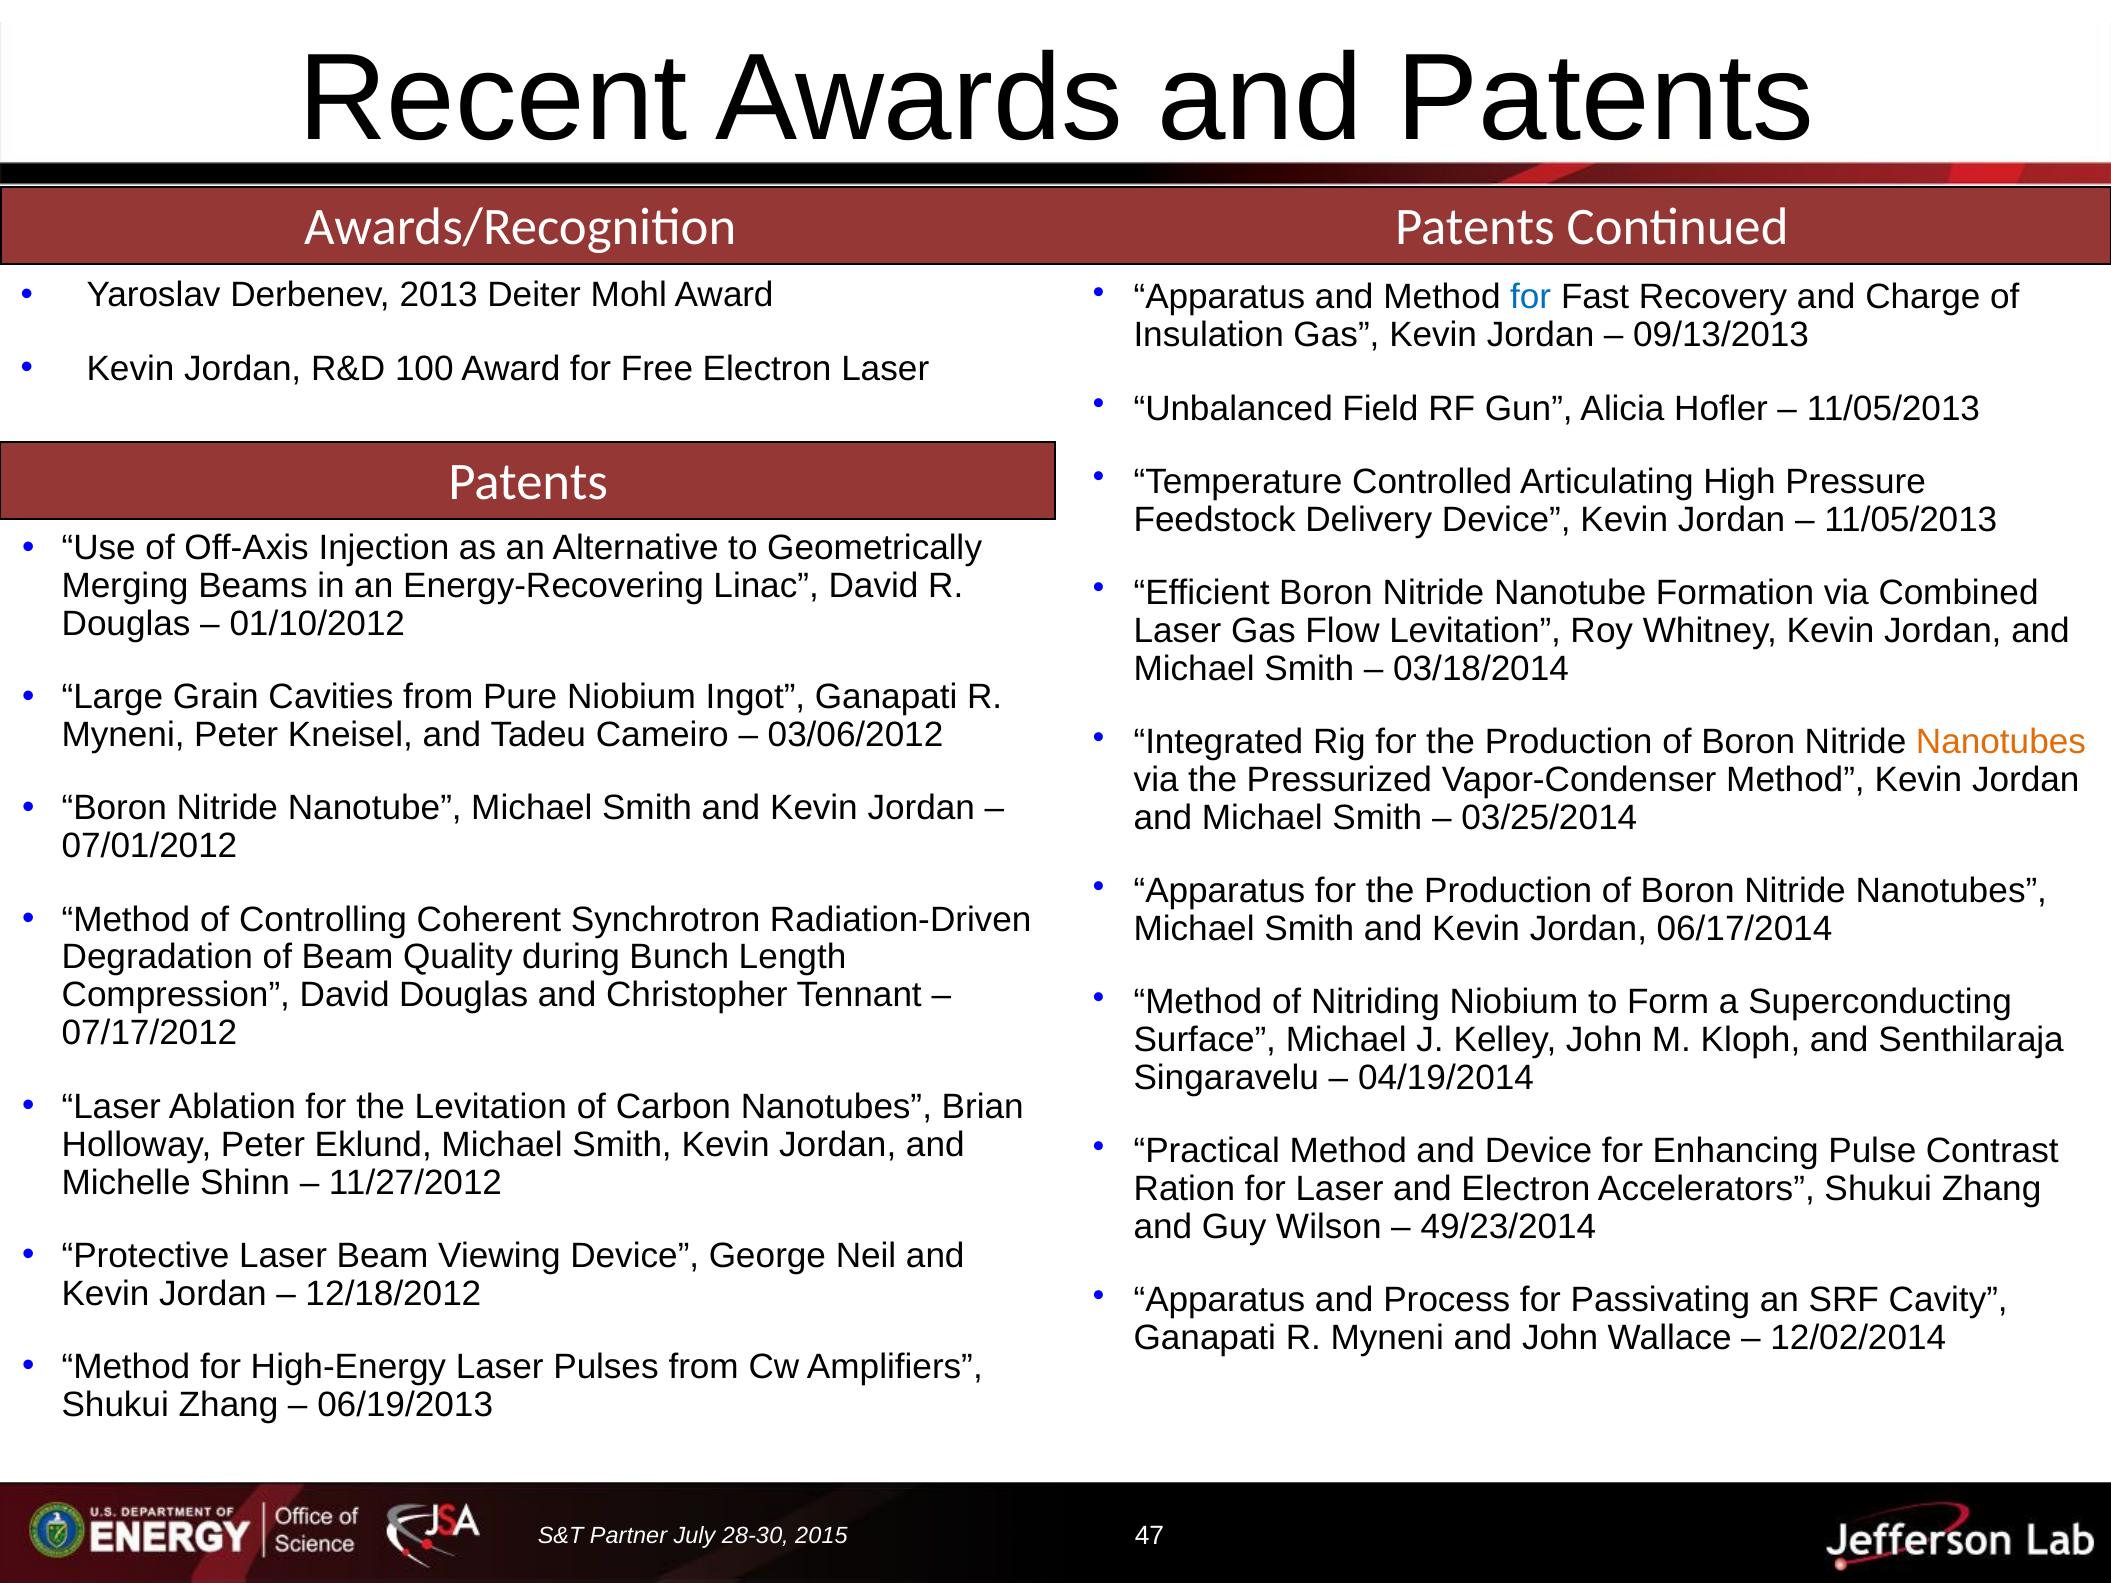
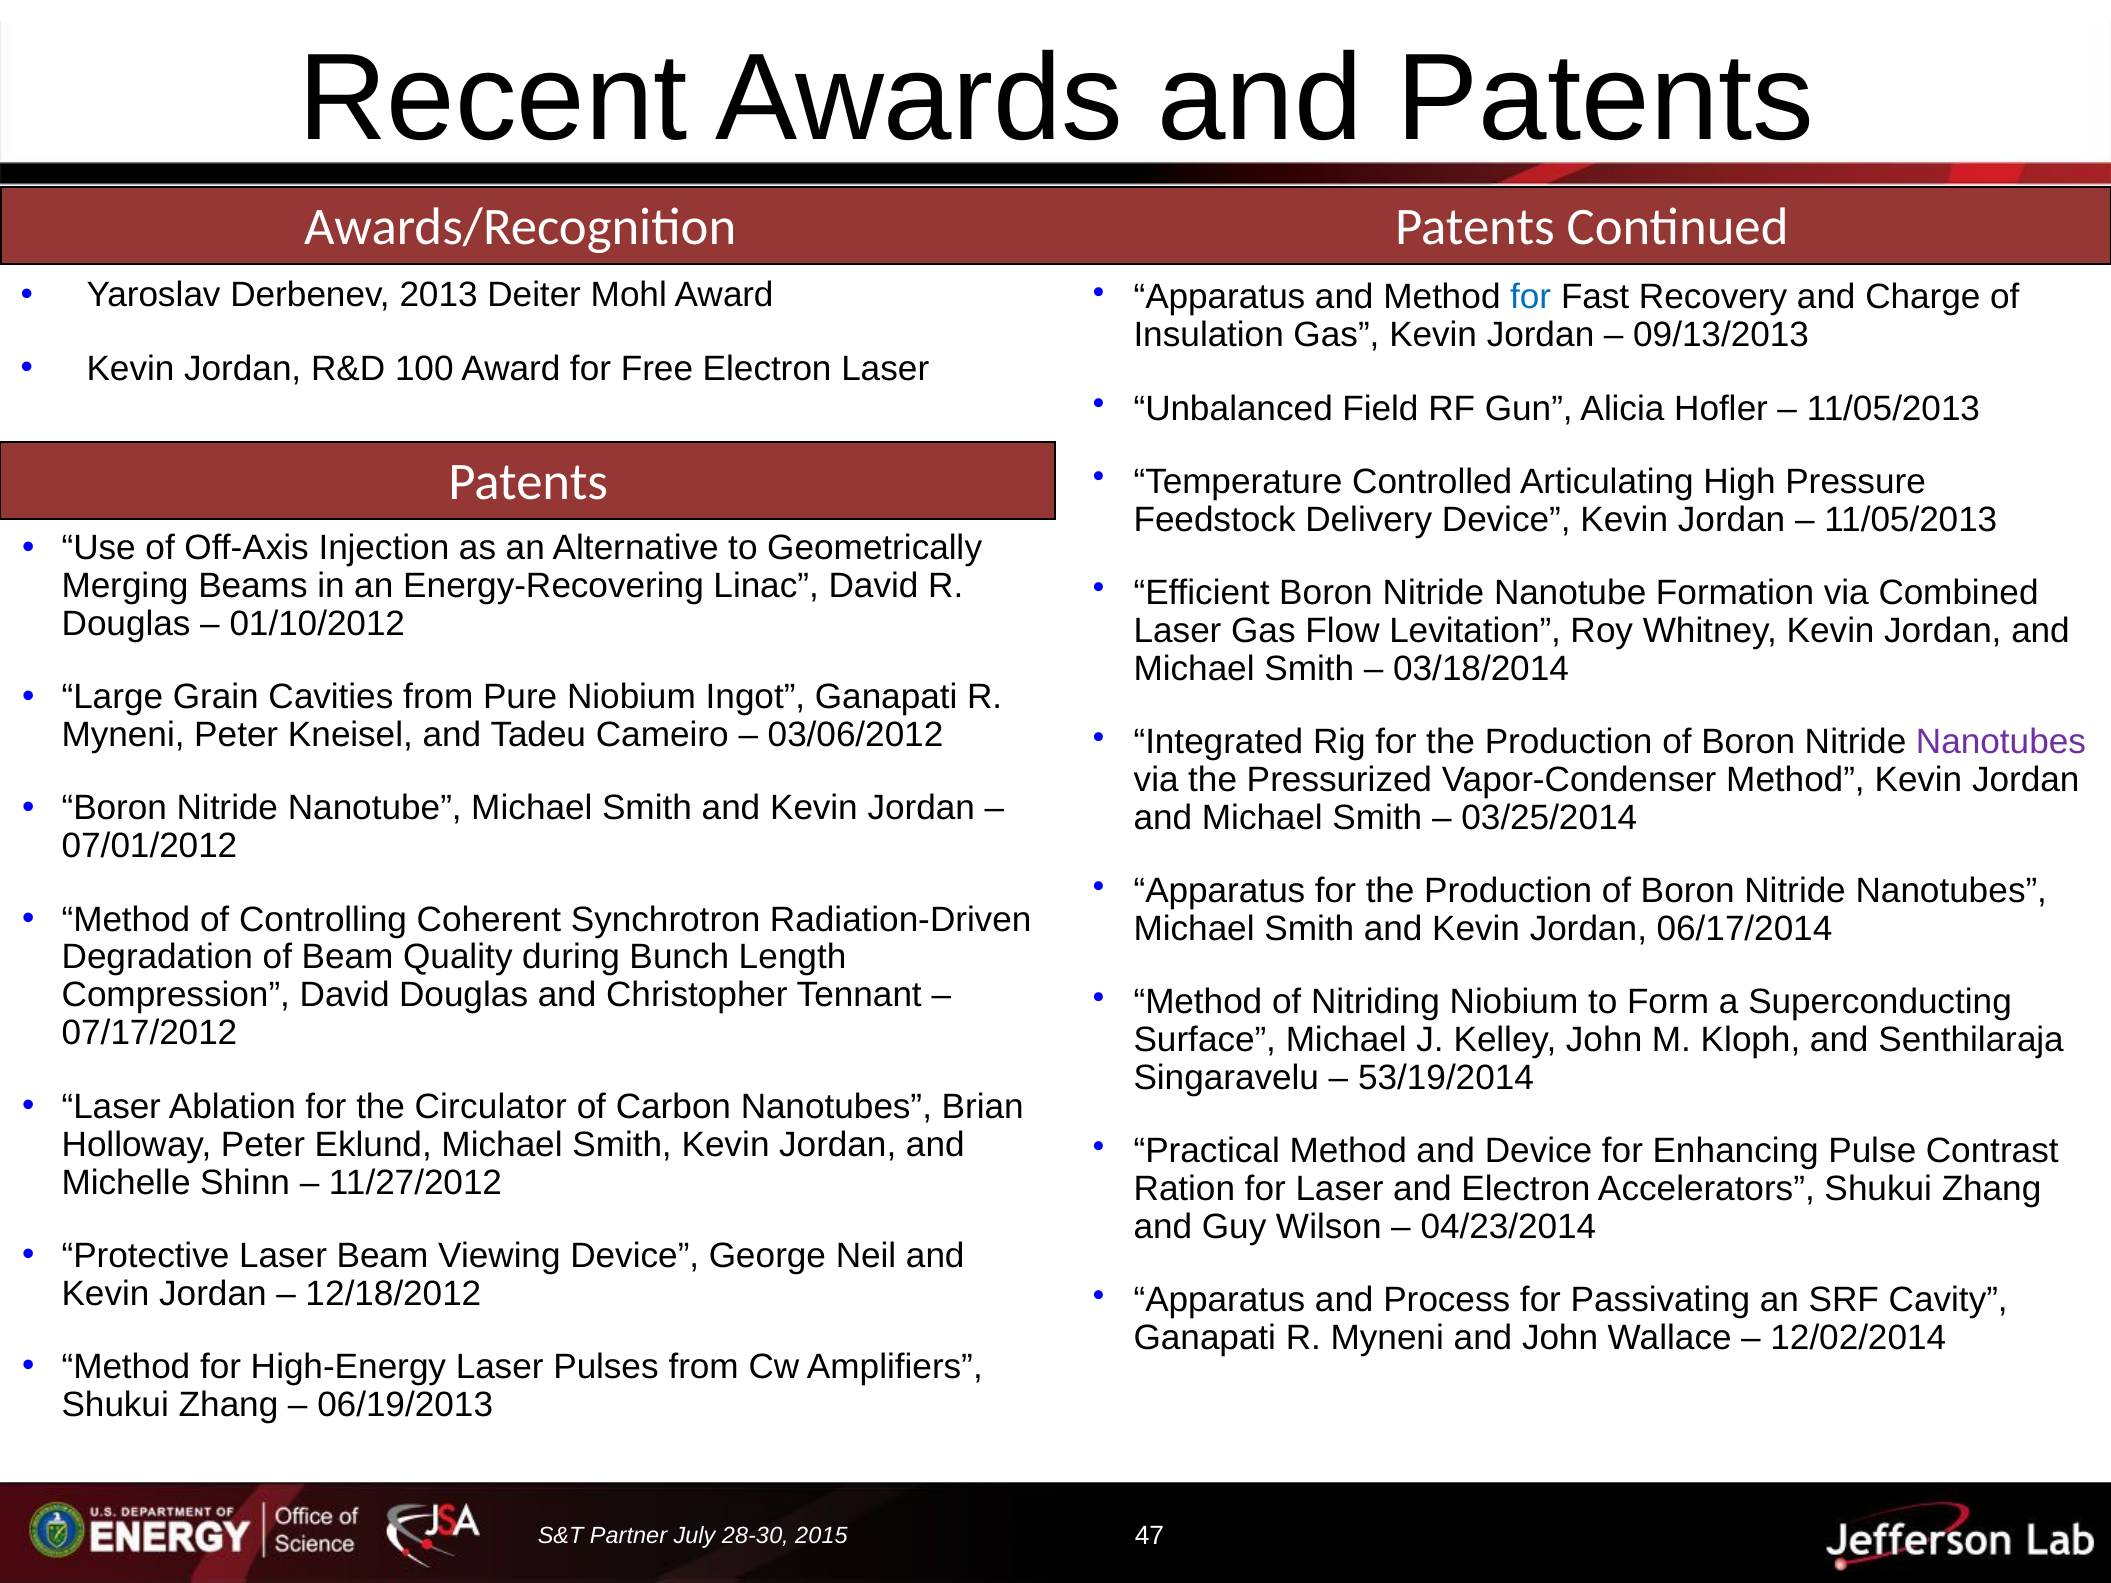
Nanotubes colour: orange -> purple (2001, 742)
04/19/2014: 04/19/2014 -> 53/19/2014 (1446, 1078)
the Levitation: Levitation -> Circulator (491, 1107)
49/23/2014: 49/23/2014 -> 04/23/2014 (1508, 1227)
